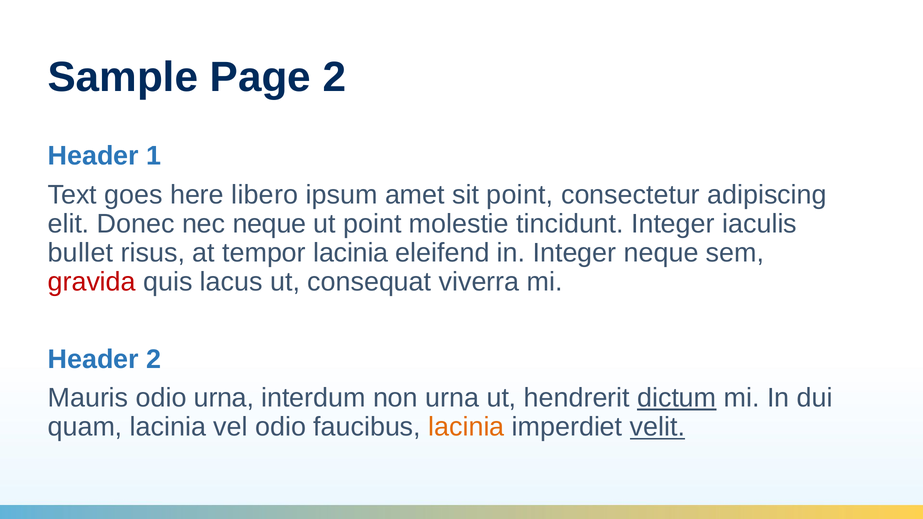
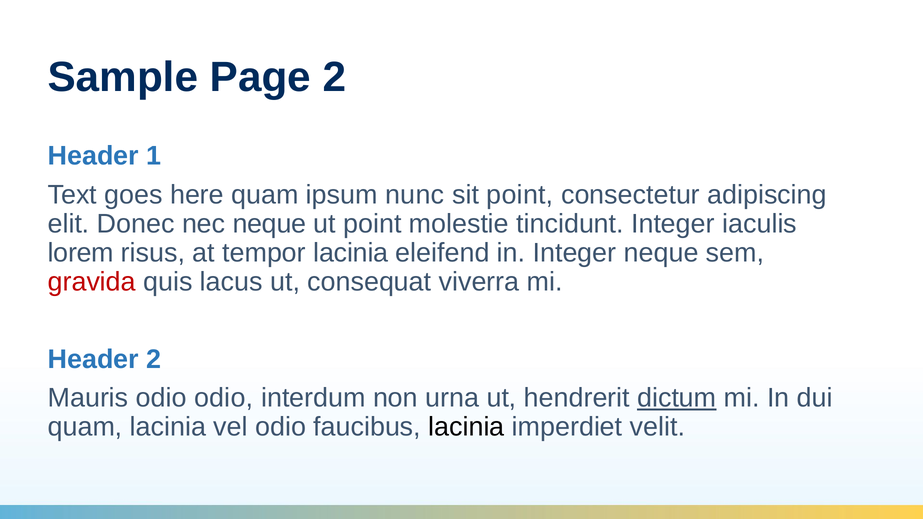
here libero: libero -> quam (265, 195)
amet: amet -> nunc (415, 195)
bullet: bullet -> lorem (81, 253)
odio urna: urna -> odio (224, 398)
lacinia colour: orange -> black (466, 427)
velit underline: present -> none (657, 427)
